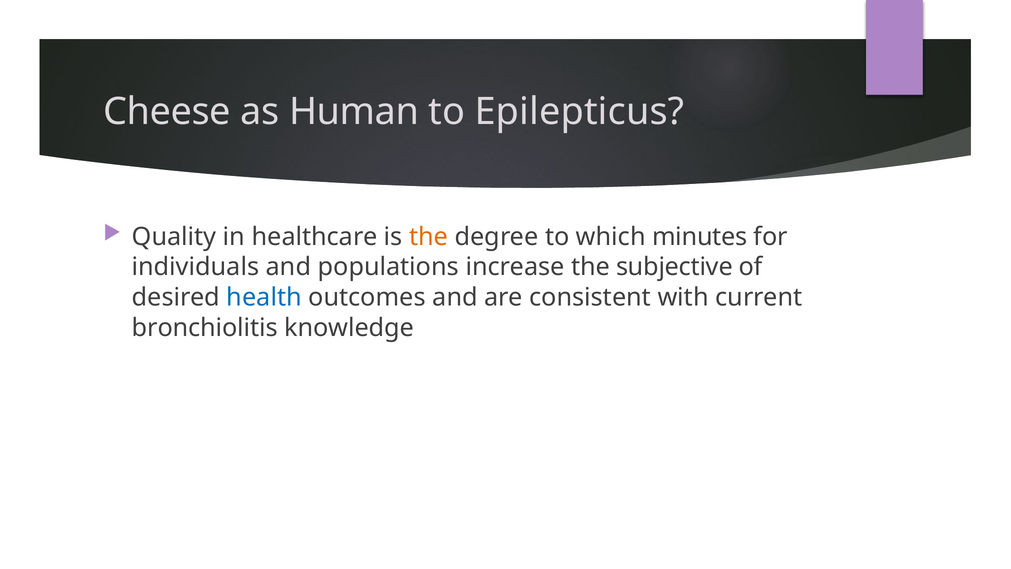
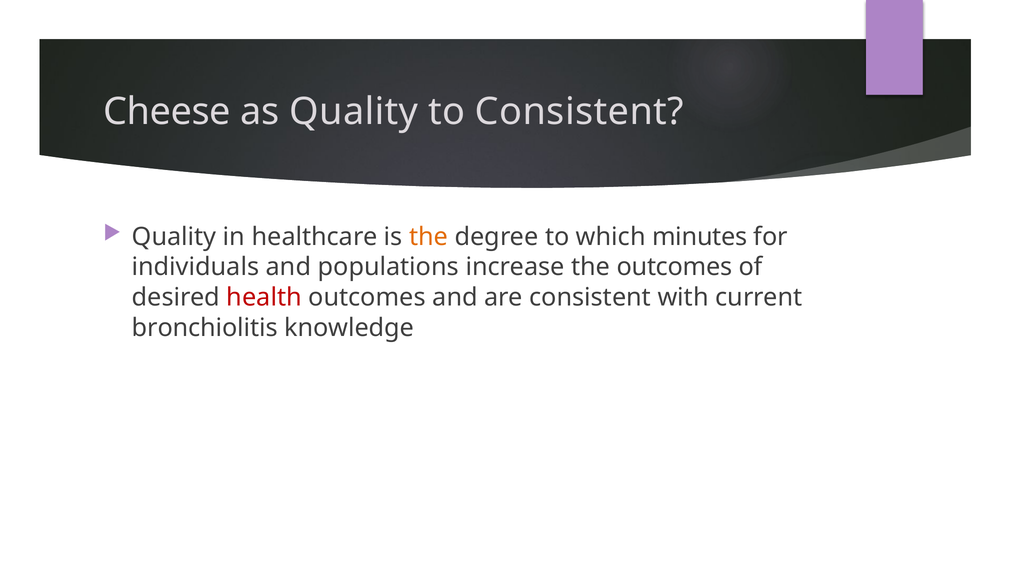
as Human: Human -> Quality (354, 111)
to Epilepticus: Epilepticus -> Consistent (579, 111)
the subjective: subjective -> outcomes (674, 267)
health colour: blue -> red (264, 297)
